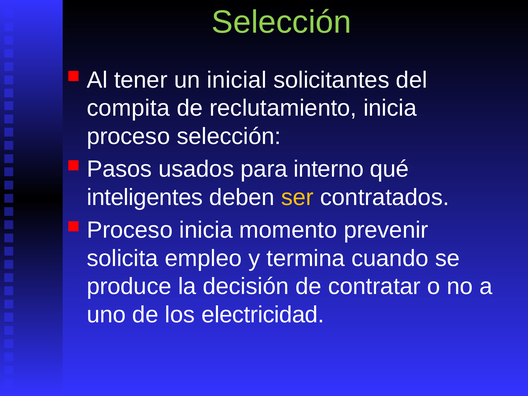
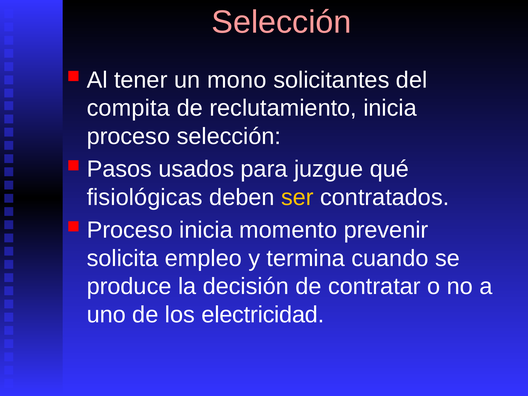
Selección colour: light green -> pink (282, 22)
inicial: inicial -> mono (237, 80)
interno: interno -> juzgue (329, 169)
inteligentes: inteligentes -> fisiológicas (145, 197)
